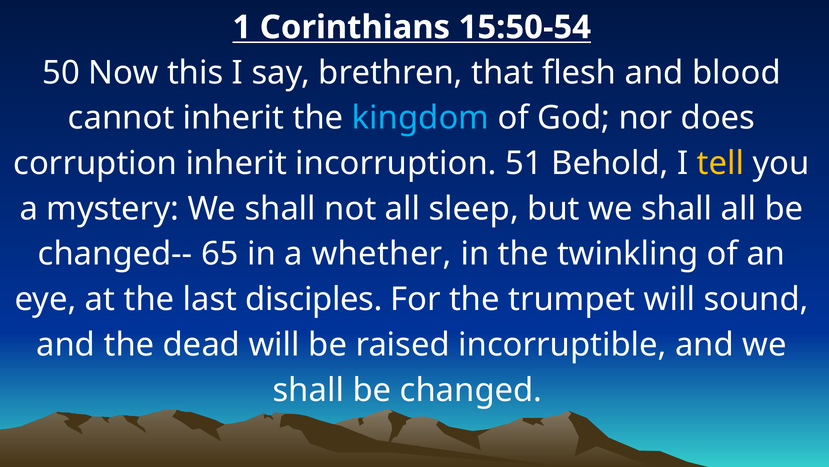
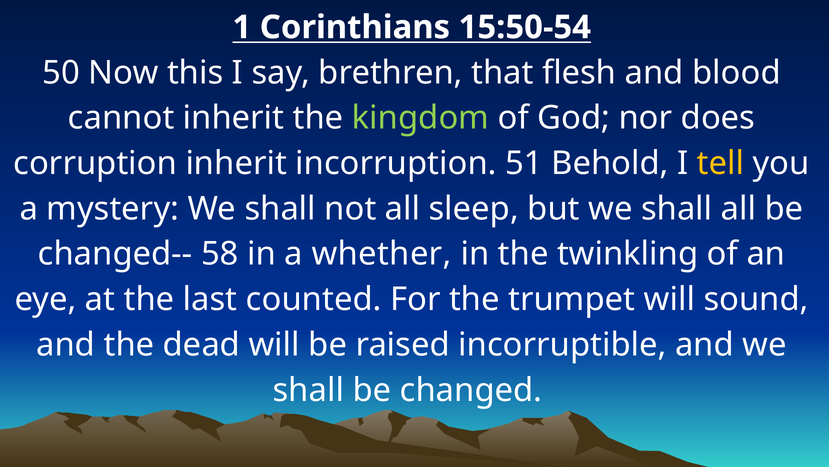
kingdom colour: light blue -> light green (421, 118)
65: 65 -> 58 (220, 254)
disciples: disciples -> counted (314, 299)
